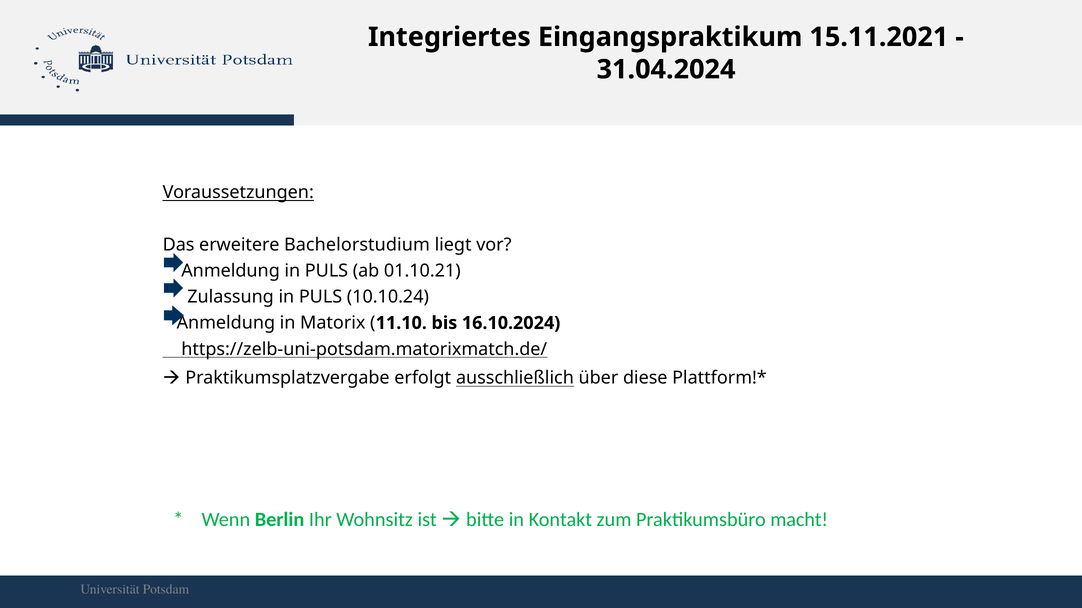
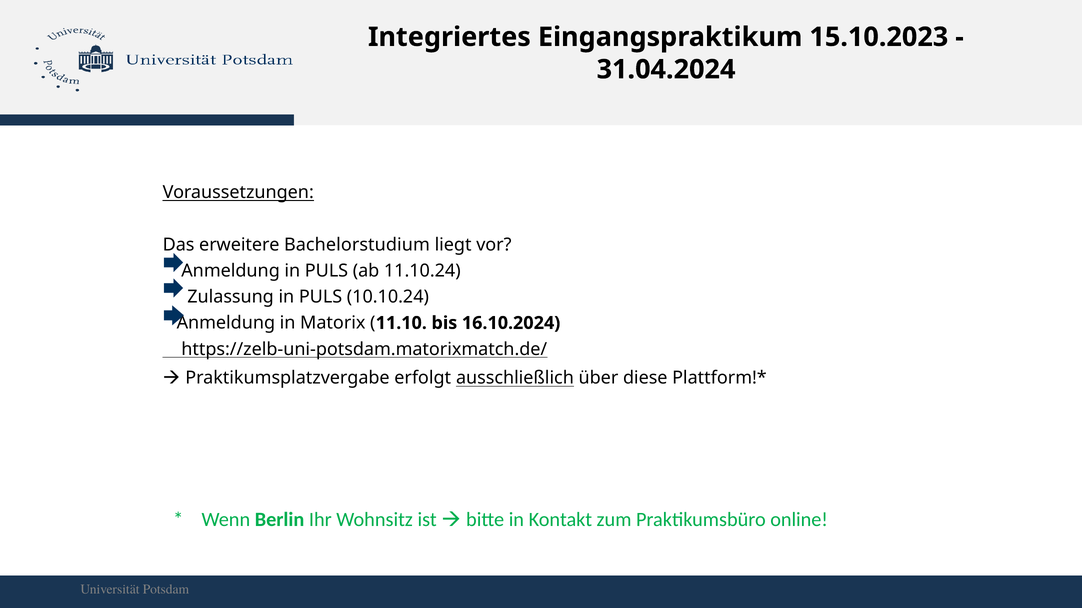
15.11.2021: 15.11.2021 -> 15.10.2023 (879, 37)
01.10.21: 01.10.21 -> 11.10.24 (422, 271)
macht: macht -> online (799, 520)
